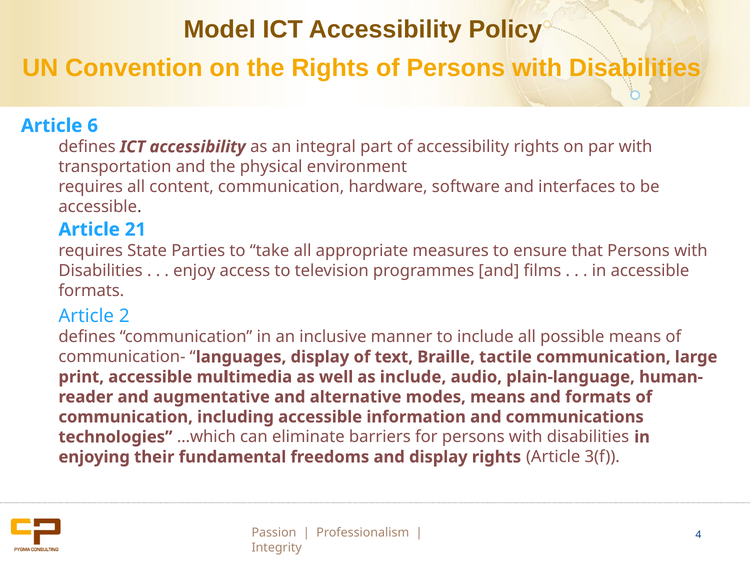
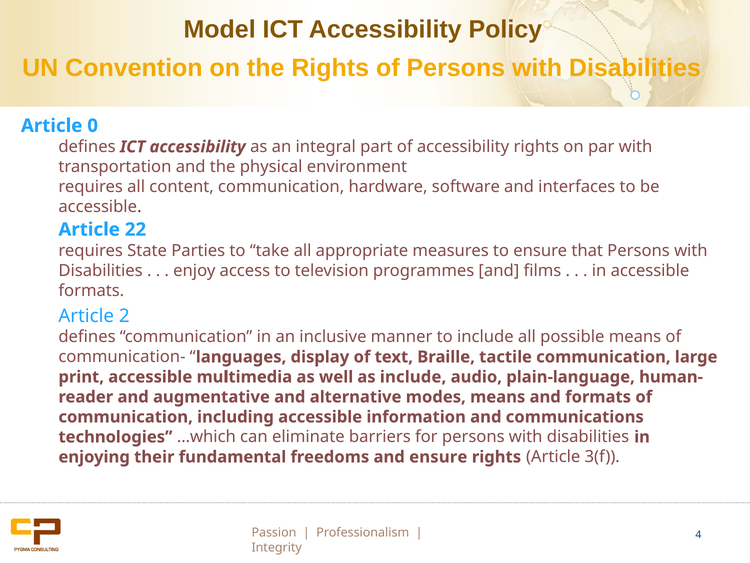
6: 6 -> 0 (93, 126)
21: 21 -> 22 (135, 229)
and display: display -> ensure (438, 457)
